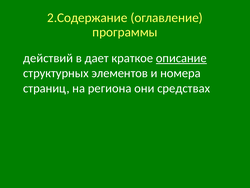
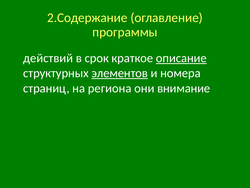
дает: дает -> срок (97, 58)
элементов underline: none -> present (120, 73)
средствах: средствах -> внимание (184, 88)
